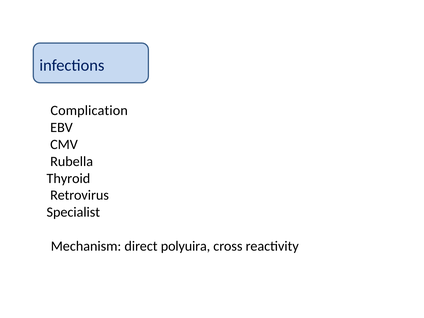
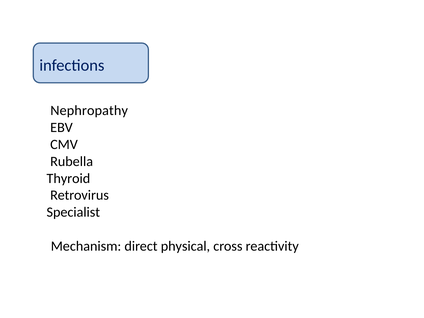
Complication: Complication -> Nephropathy (89, 110)
polyuira: polyuira -> physical (185, 246)
